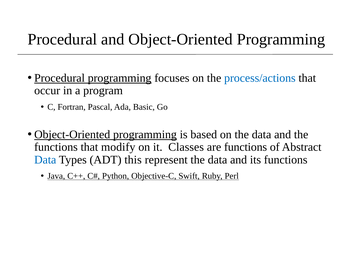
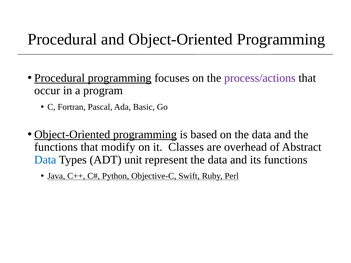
process/actions colour: blue -> purple (260, 78)
are functions: functions -> overhead (246, 147)
this: this -> unit (133, 160)
